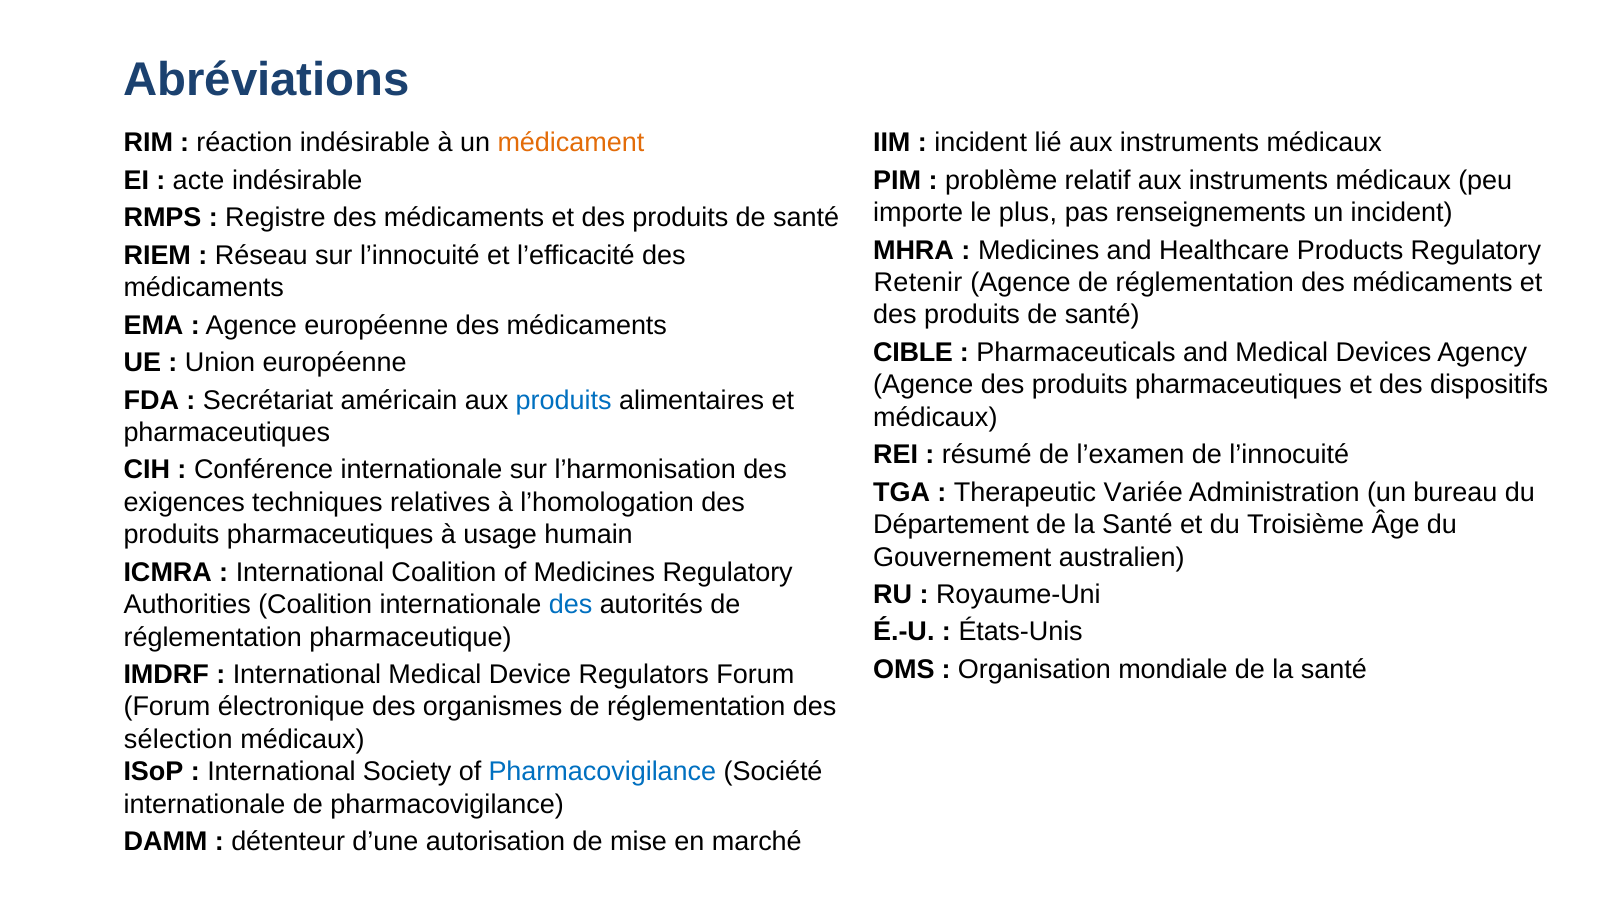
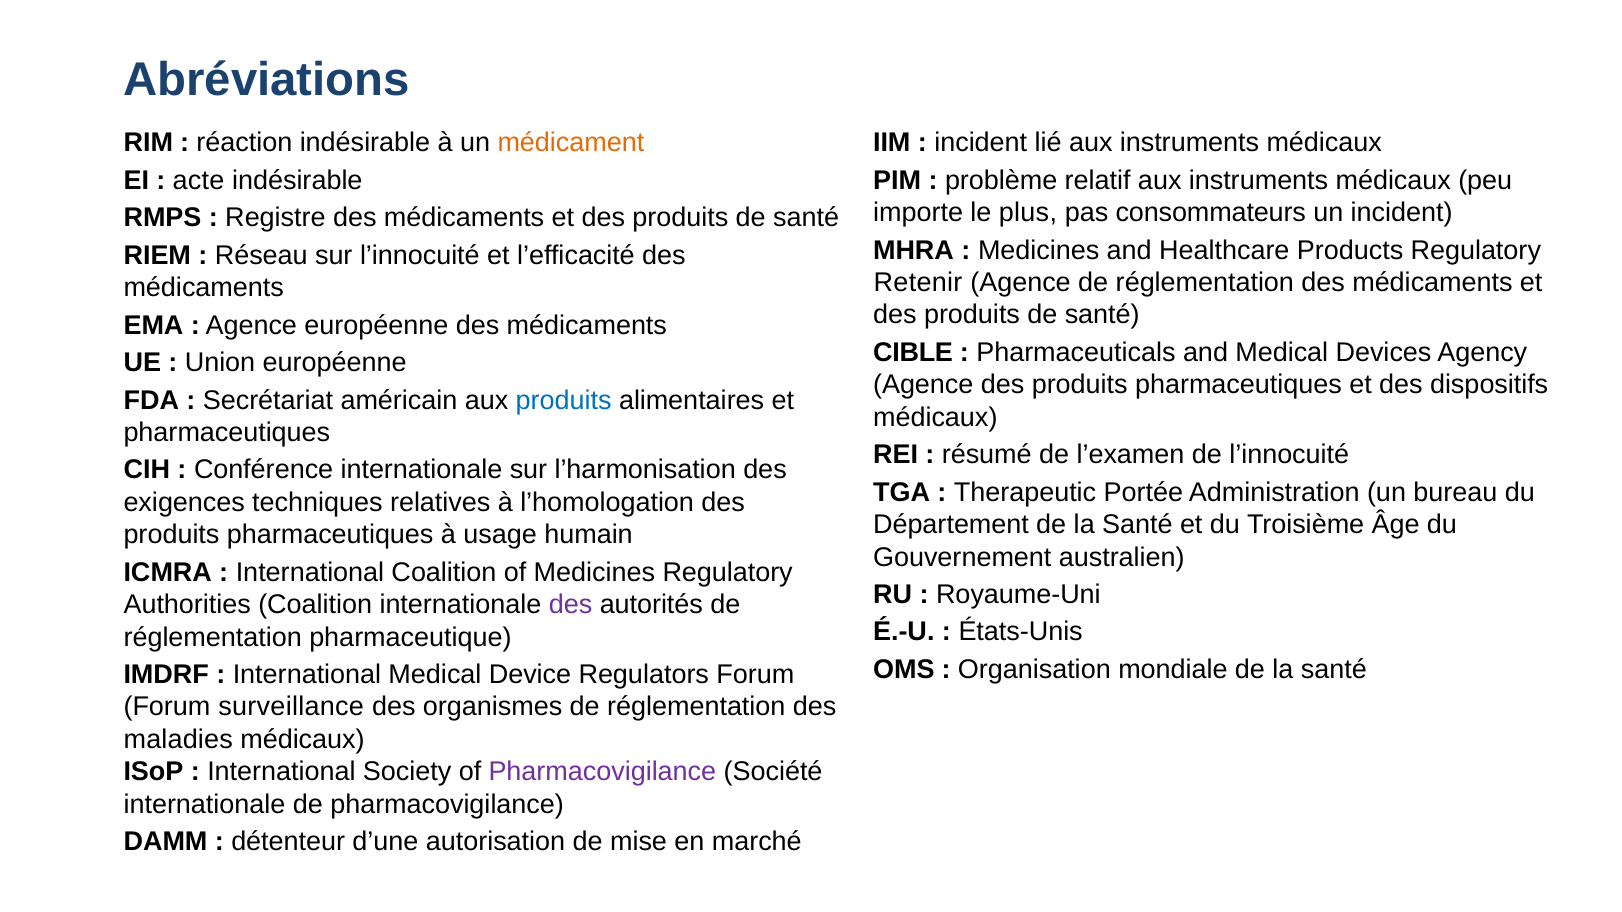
renseignements: renseignements -> consommateurs (1211, 213)
Variée: Variée -> Portée (1143, 492)
des colour: blue -> purple (571, 605)
électronique: électronique -> surveillance (291, 707)
sélection: sélection -> maladies (178, 740)
Pharmacovigilance colour: blue -> purple (602, 772)
